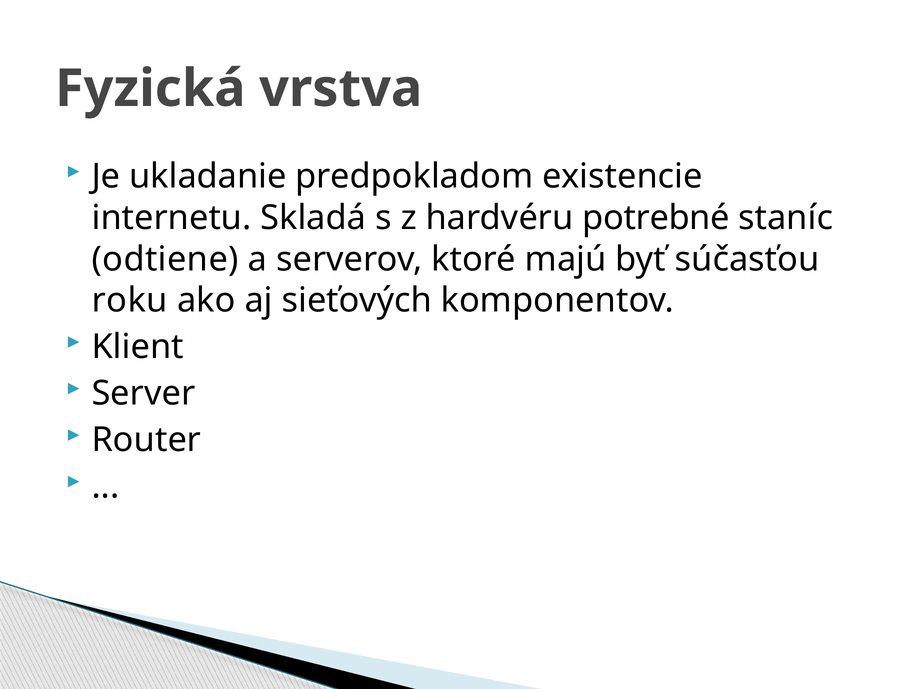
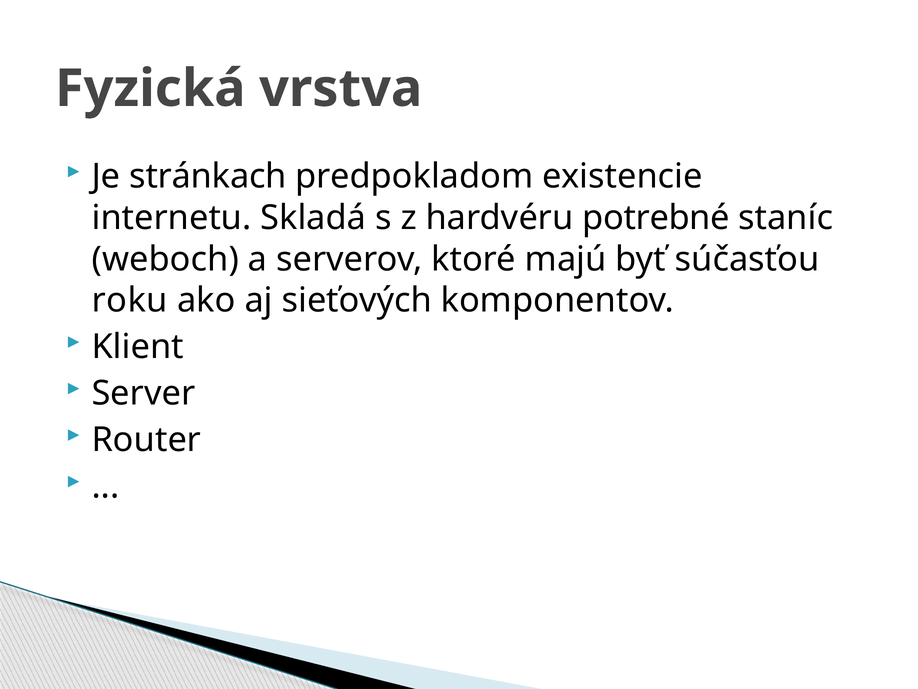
ukladanie: ukladanie -> stránkach (208, 176)
odtiene: odtiene -> weboch (165, 259)
